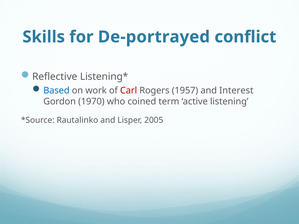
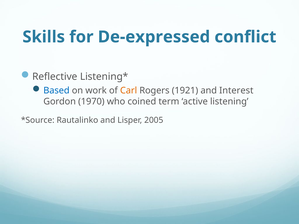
De-portrayed: De-portrayed -> De-expressed (154, 37)
Carl colour: red -> orange (129, 91)
1957: 1957 -> 1921 (185, 91)
